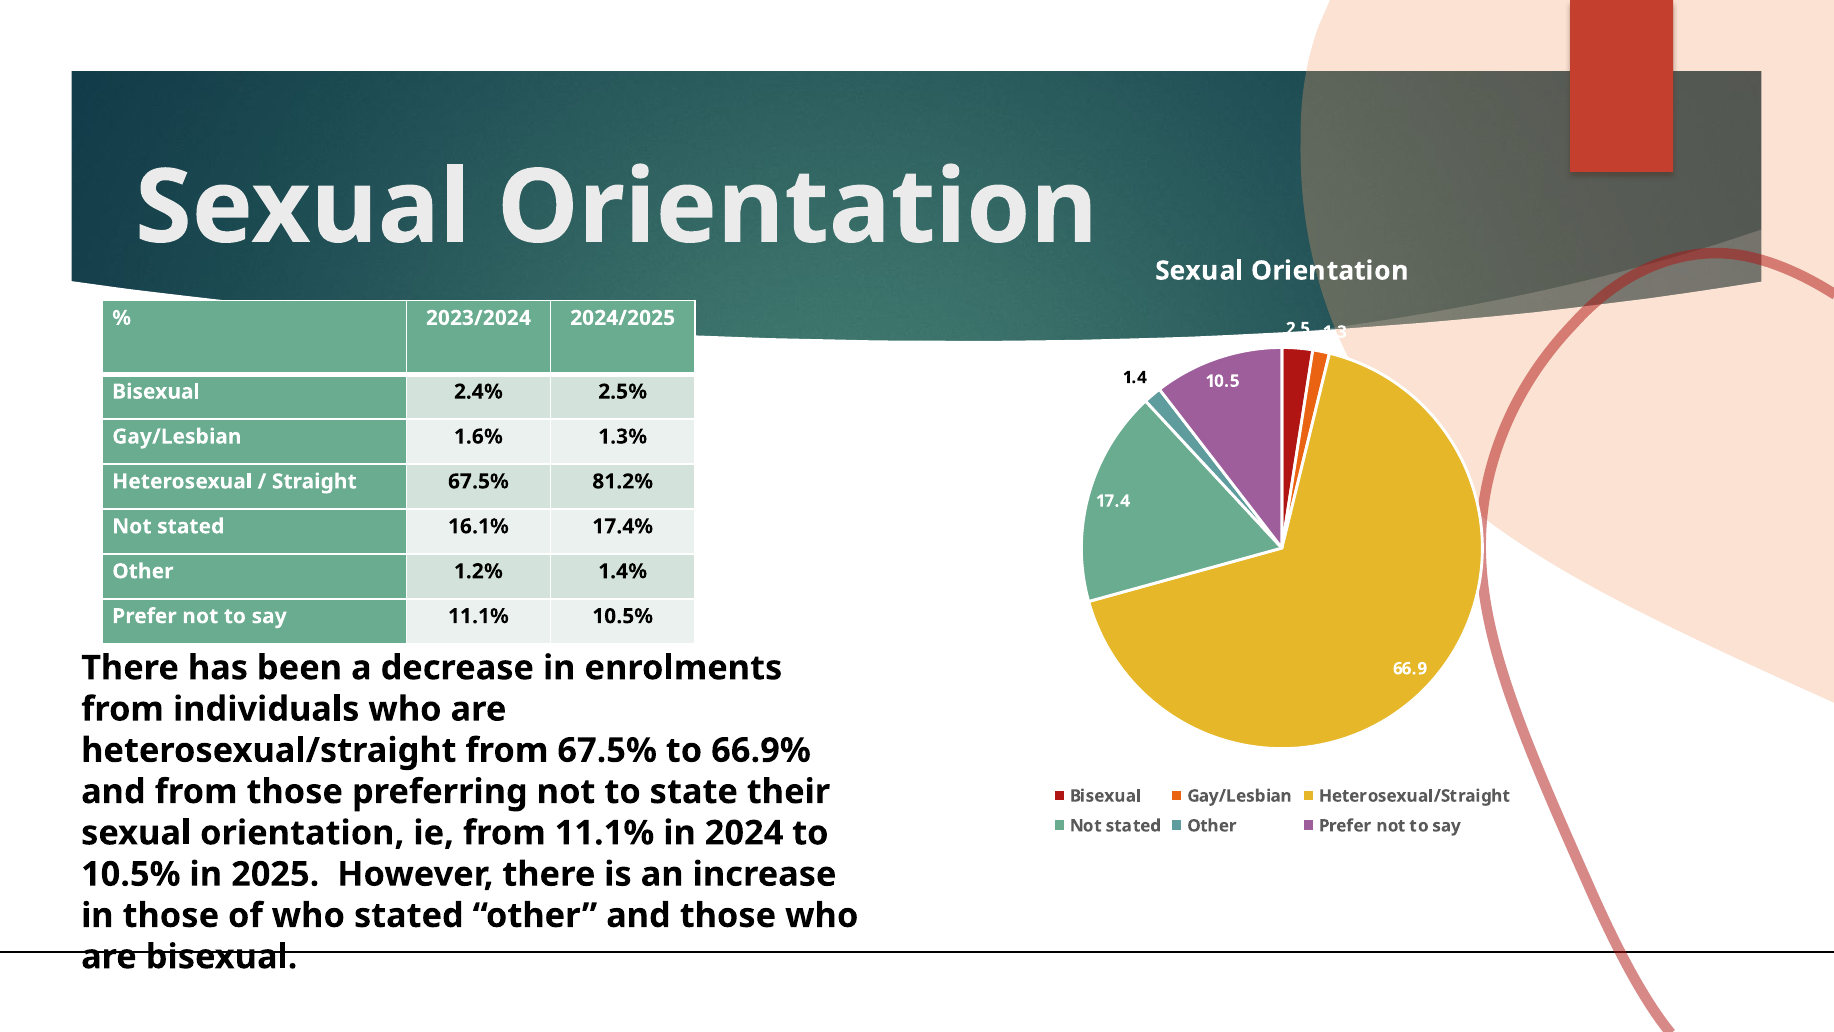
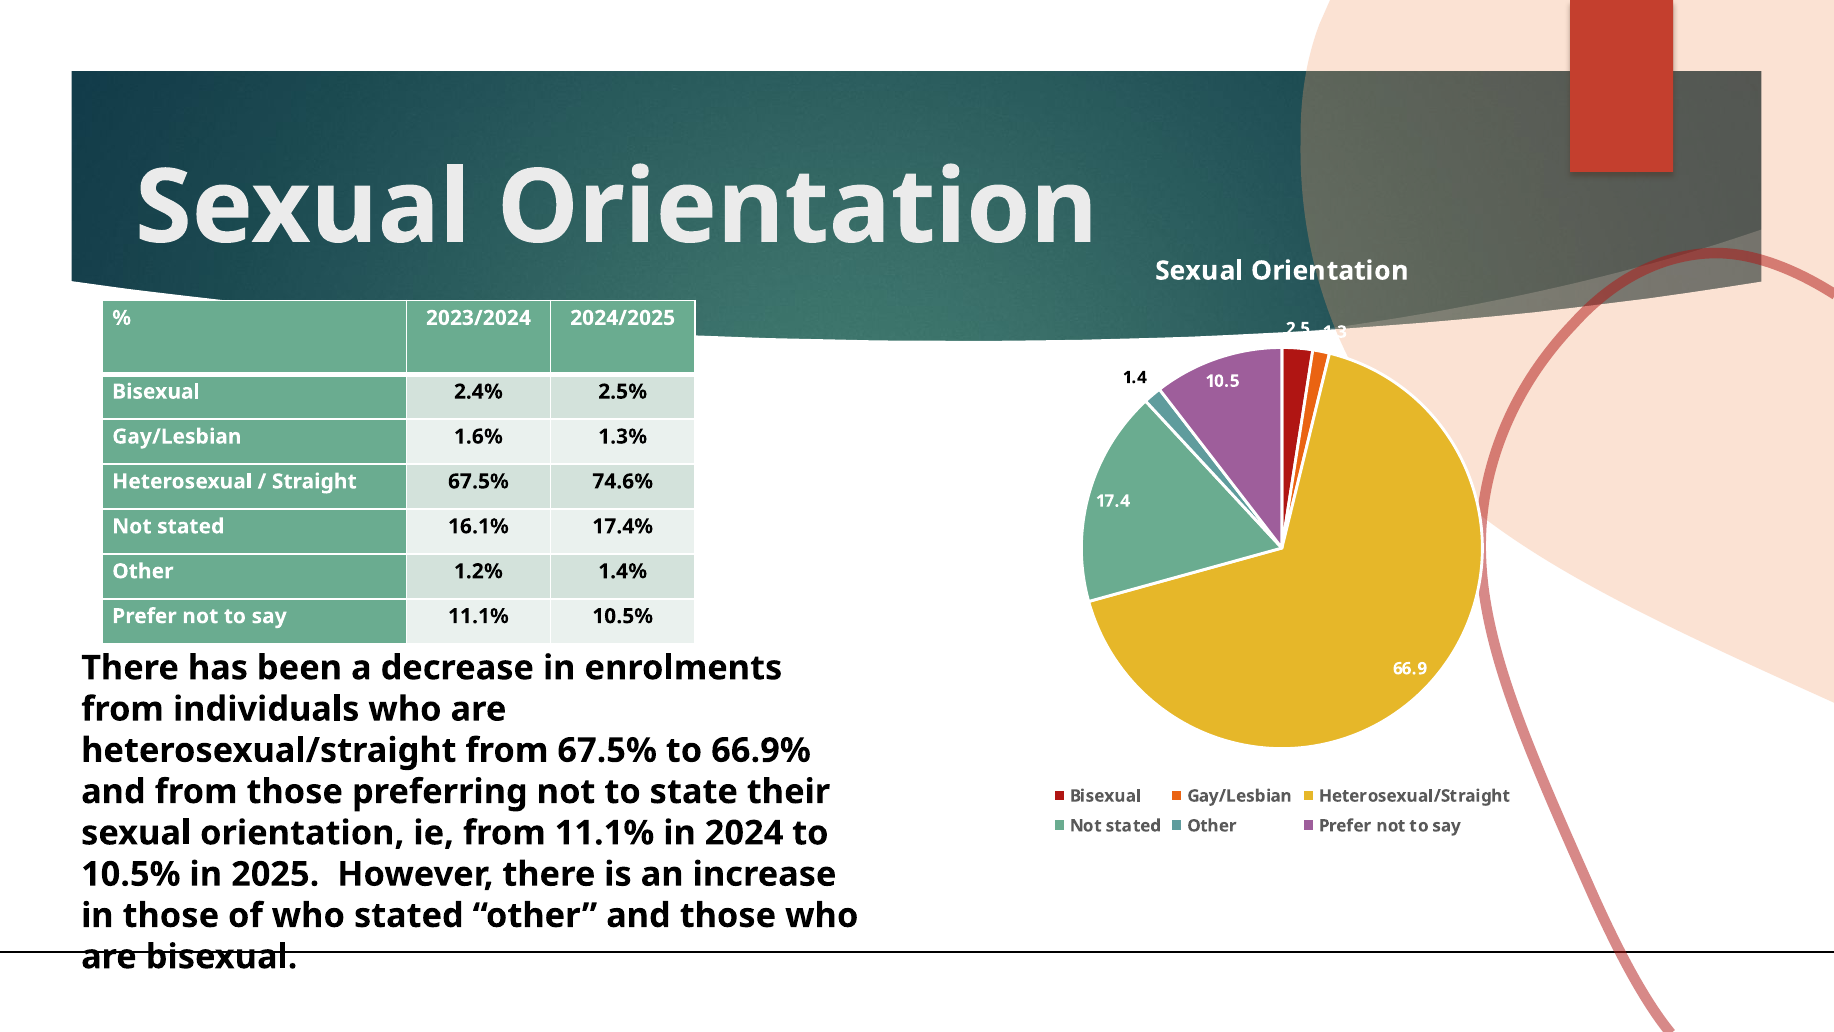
81.2%: 81.2% -> 74.6% (623, 481)
